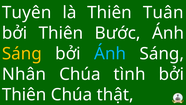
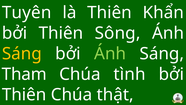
Tuân: Tuân -> Khẩn (163, 13)
Bước: Bước -> Sông (118, 33)
Ánh colour: light blue -> light green (110, 53)
Nhân: Nhân -> Tham (24, 74)
